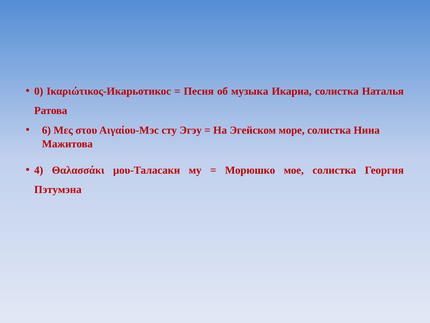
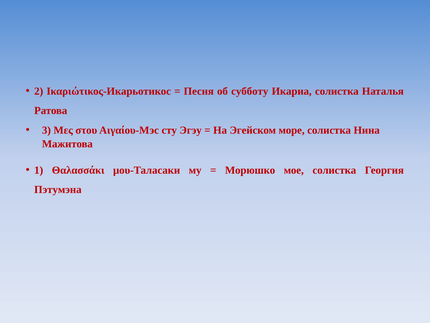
0: 0 -> 2 (39, 91)
музыка: музыка -> субботу (250, 91)
6: 6 -> 3 (46, 130)
4: 4 -> 1 (39, 170)
